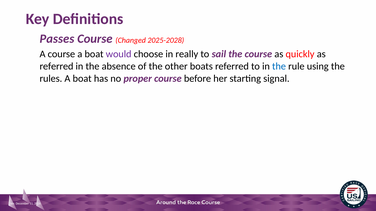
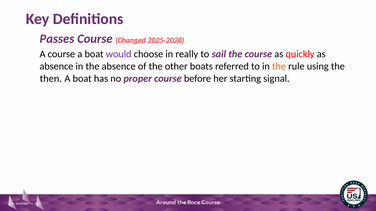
referred: referred -> absence (56, 66)
the colour: blue -> orange (279, 66)
rules: rules -> then (51, 79)
